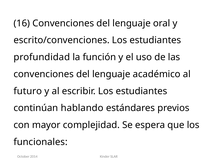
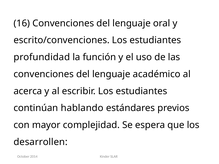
futuro: futuro -> acerca (28, 91)
funcionales: funcionales -> desarrollen (41, 142)
